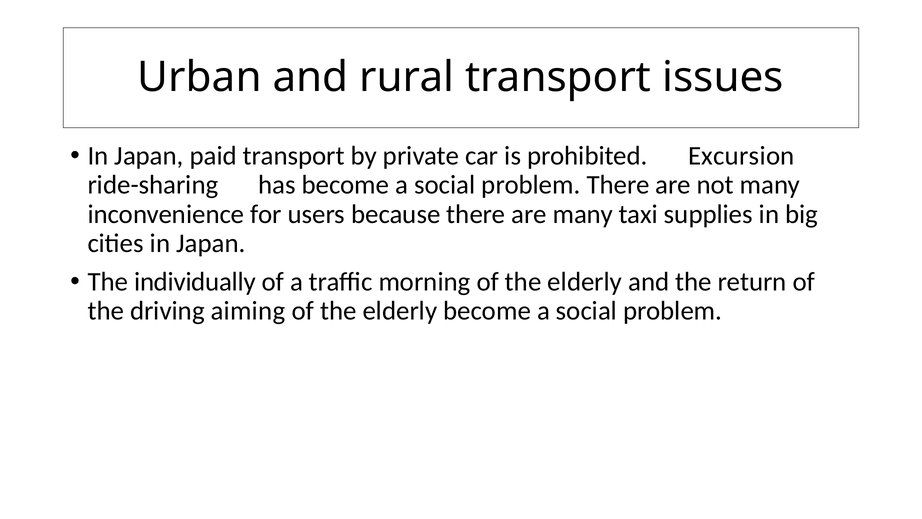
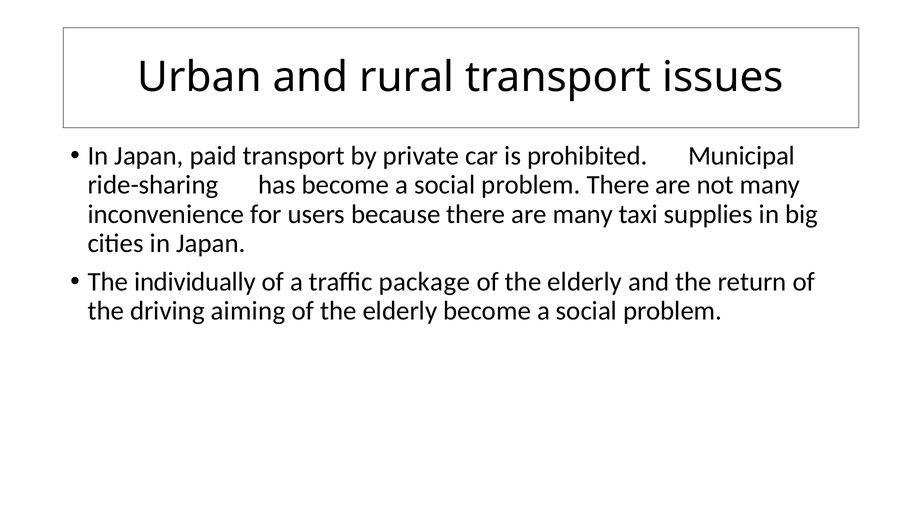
Excursion: Excursion -> Municipal (741, 156)
morning: morning -> package (424, 282)
